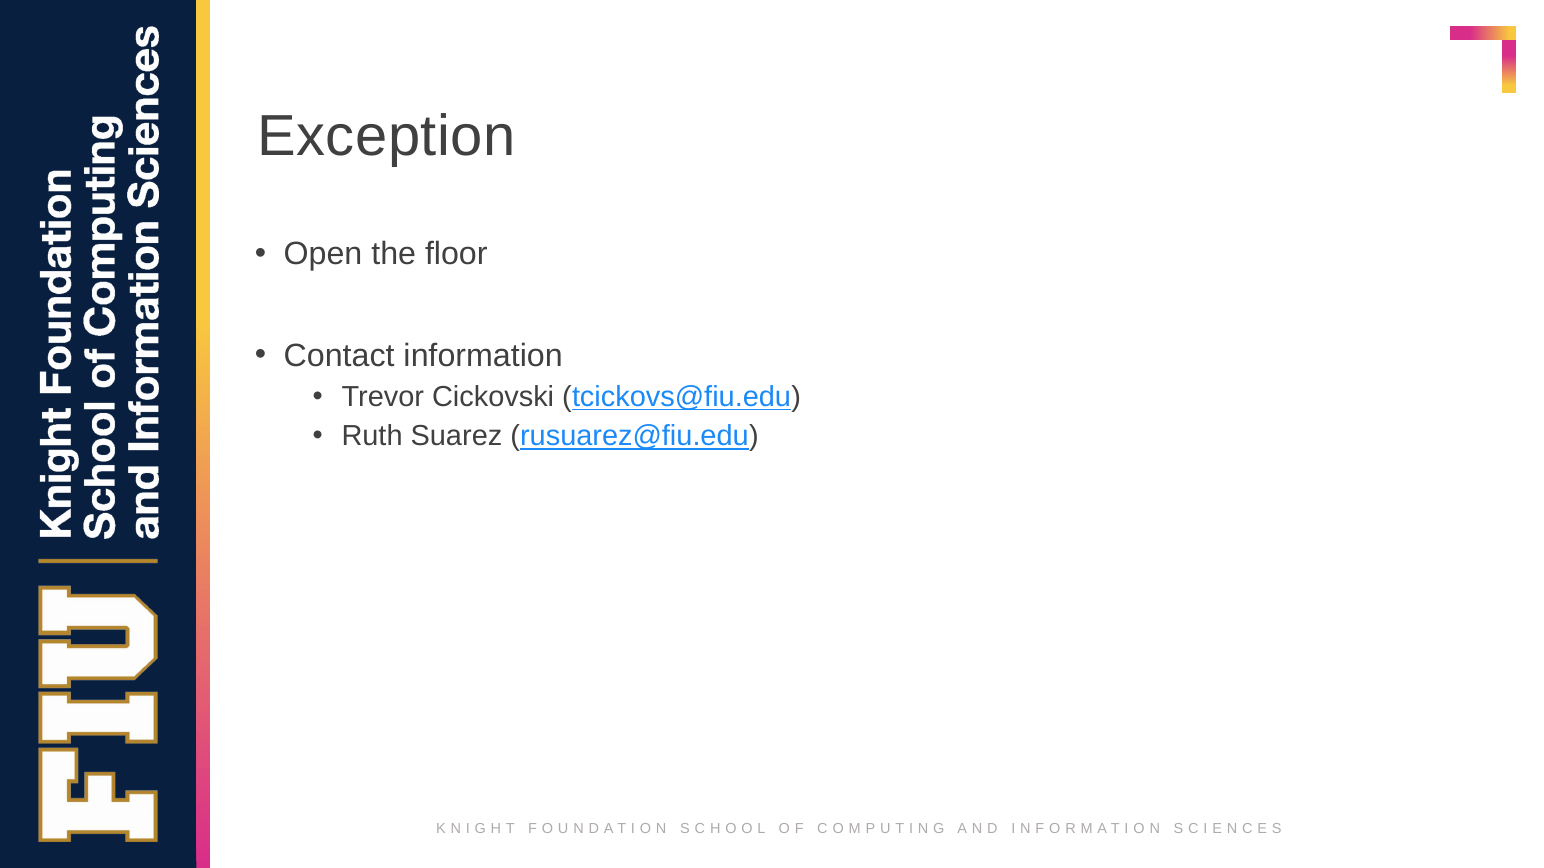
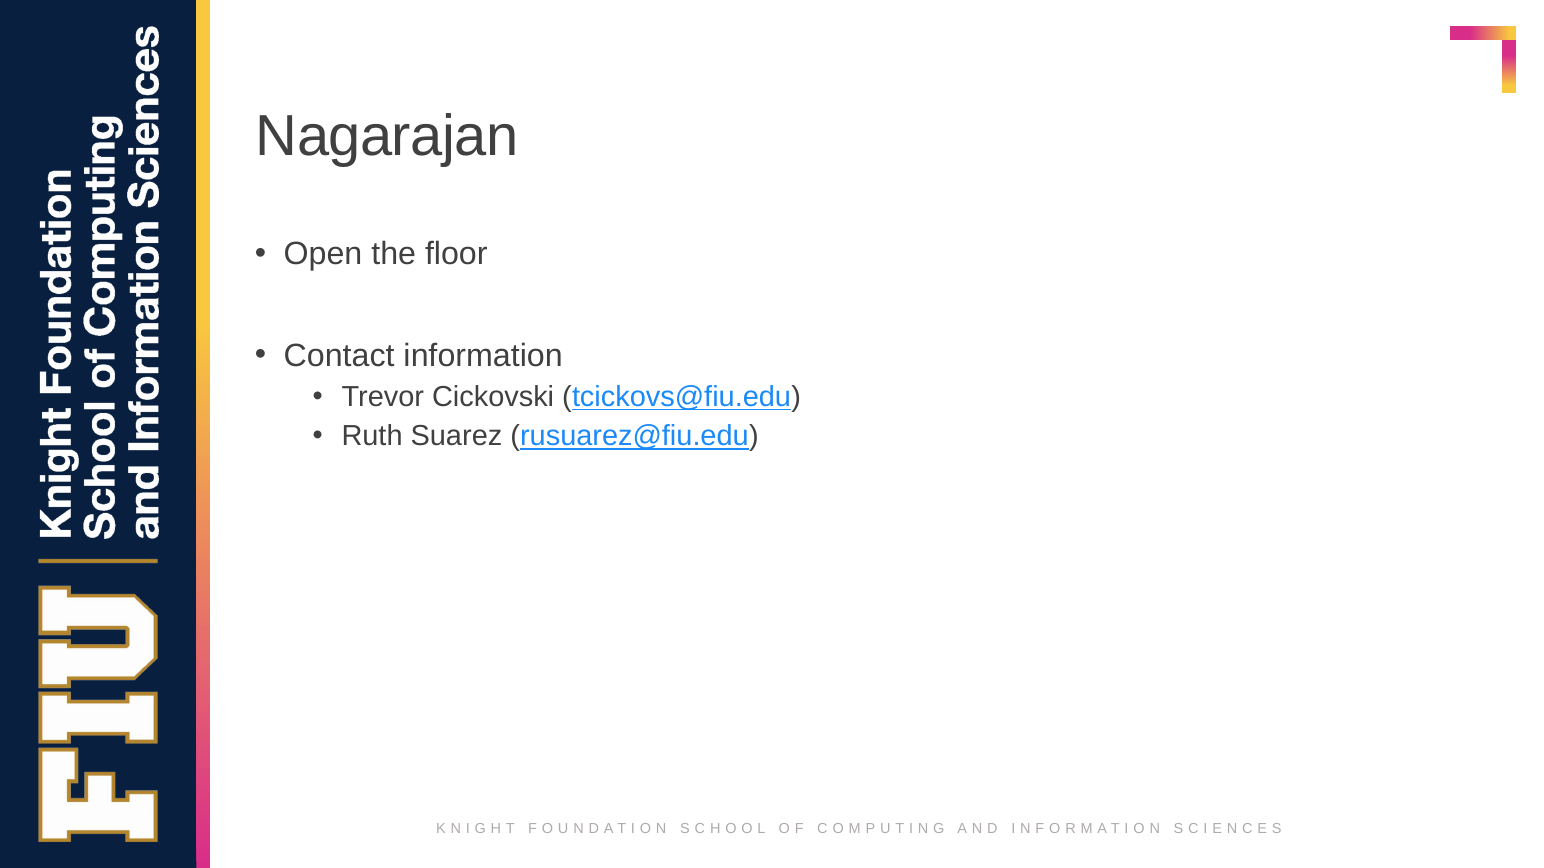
Exception: Exception -> Nagarajan (387, 136)
